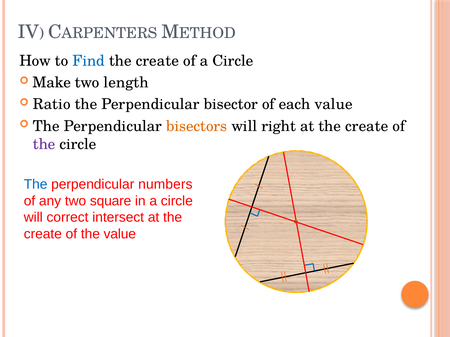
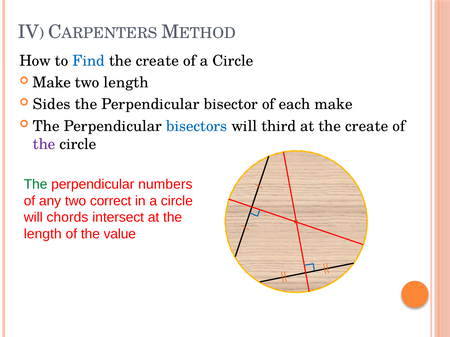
Ratio: Ratio -> Sides (52, 105)
each value: value -> make (333, 105)
bisectors colour: orange -> blue (197, 126)
right: right -> third (279, 126)
The colour: blue -> green (36, 185)
square: square -> correct (111, 201)
correct: correct -> chords (67, 218)
create: create -> length (43, 234)
